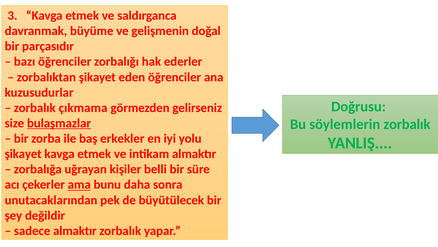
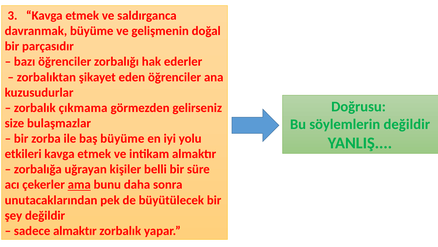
bulaşmazlar underline: present -> none (59, 123)
söylemlerin zorbalık: zorbalık -> değildir (407, 124)
baş erkekler: erkekler -> büyüme (122, 138)
şikayet: şikayet -> etkileri (23, 154)
